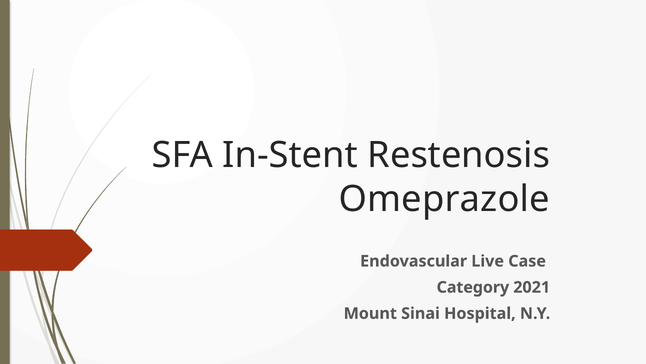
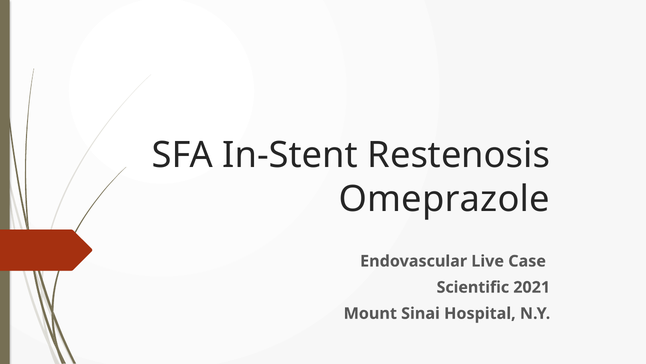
Category: Category -> Scientific (473, 287)
